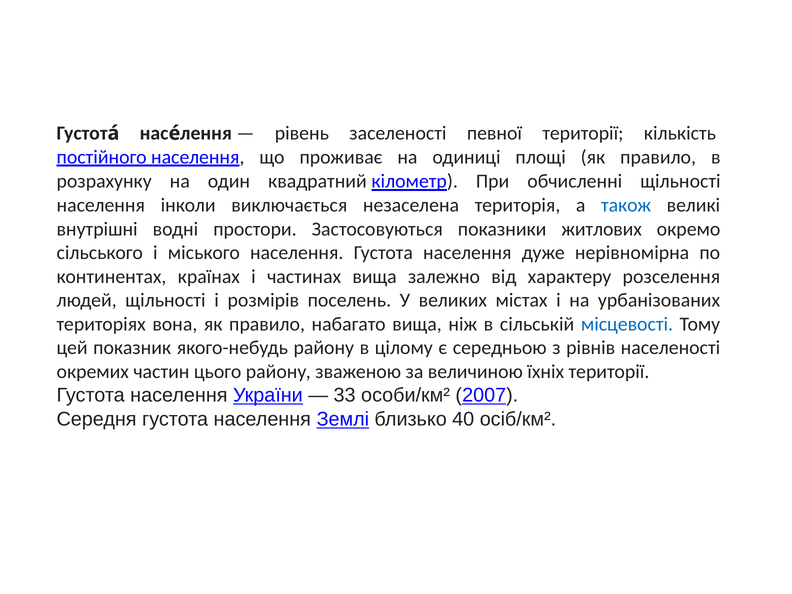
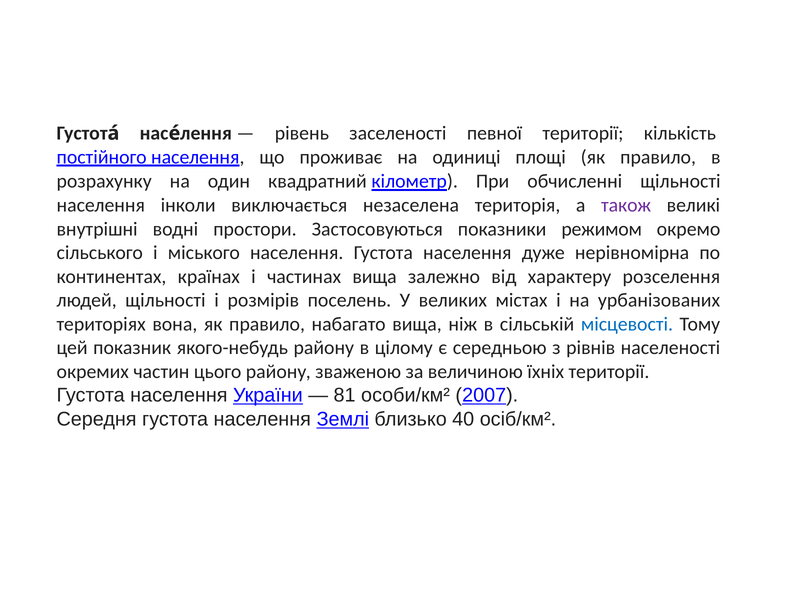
також colour: blue -> purple (626, 205)
житлових: житлових -> режимом (602, 229)
33: 33 -> 81 (345, 395)
